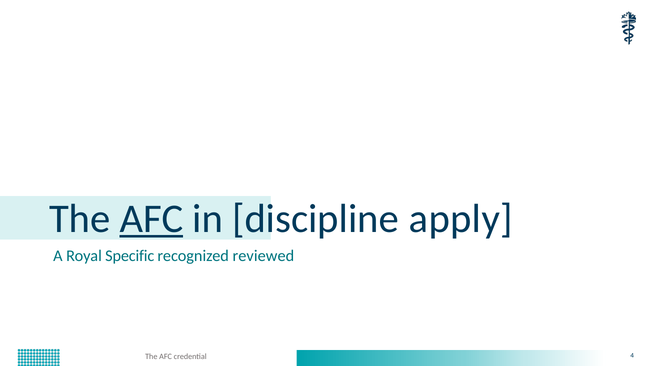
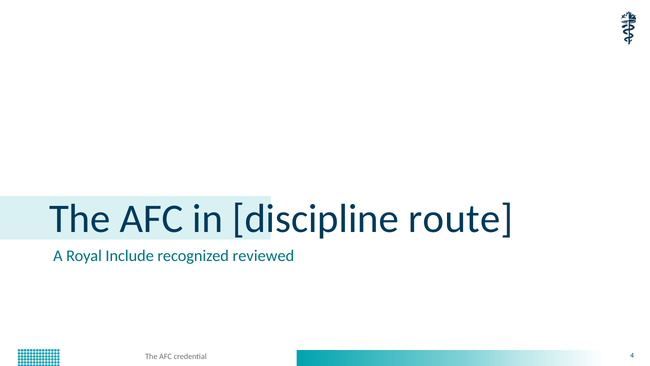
AFC underline: present -> none (151, 219)
apply: apply -> route (461, 219)
Specific: Specific -> Include (130, 256)
